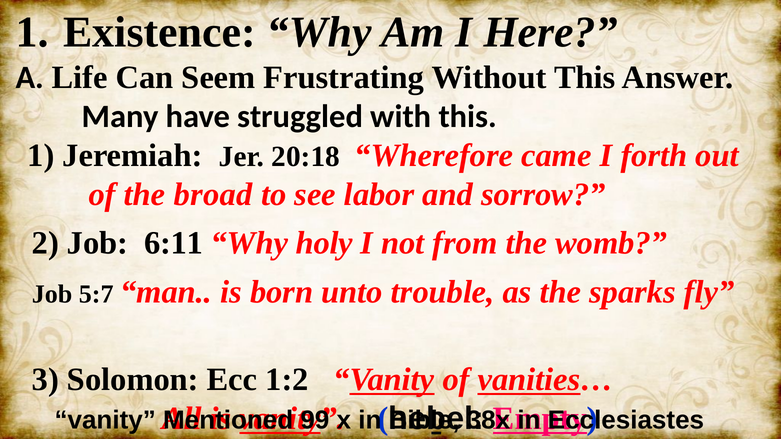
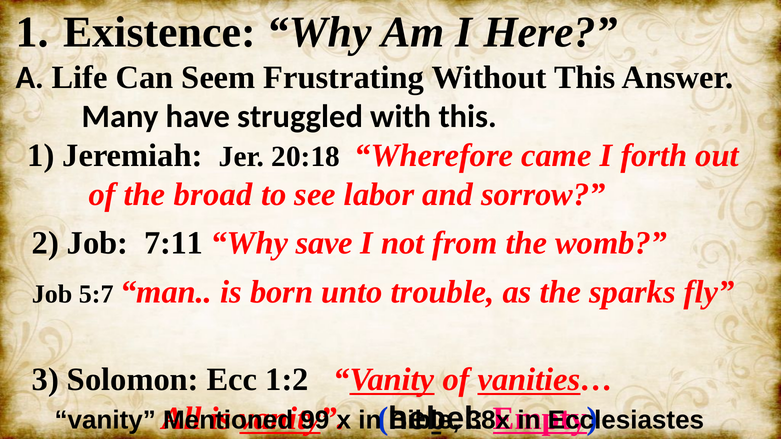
6:11: 6:11 -> 7:11 (174, 243)
holy: holy -> save (324, 243)
